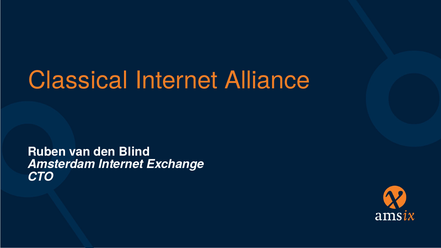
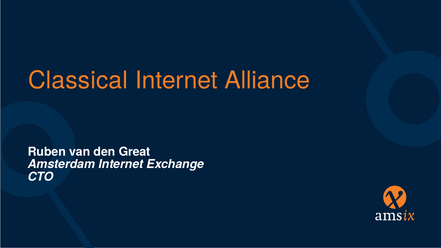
Blind: Blind -> Great (135, 152)
